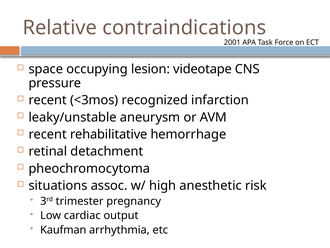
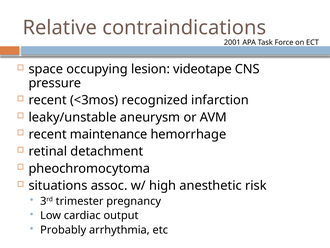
rehabilitative: rehabilitative -> maintenance (109, 134)
Kaufman: Kaufman -> Probably (63, 230)
